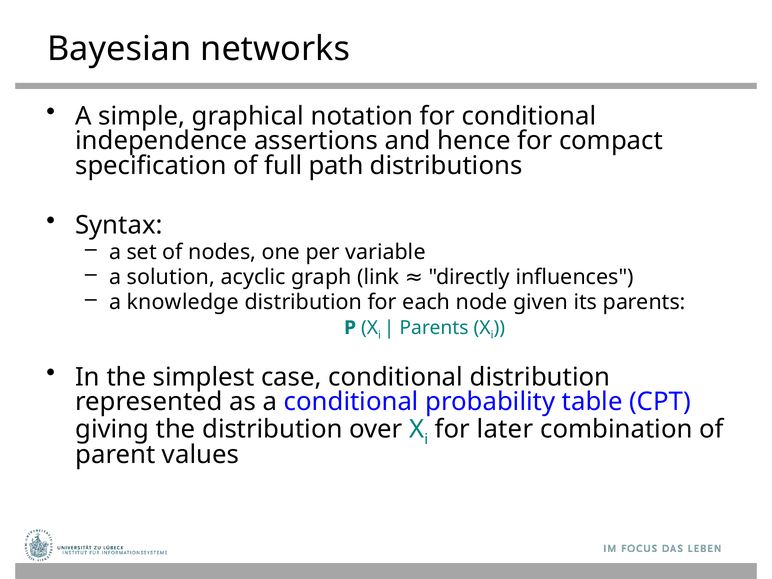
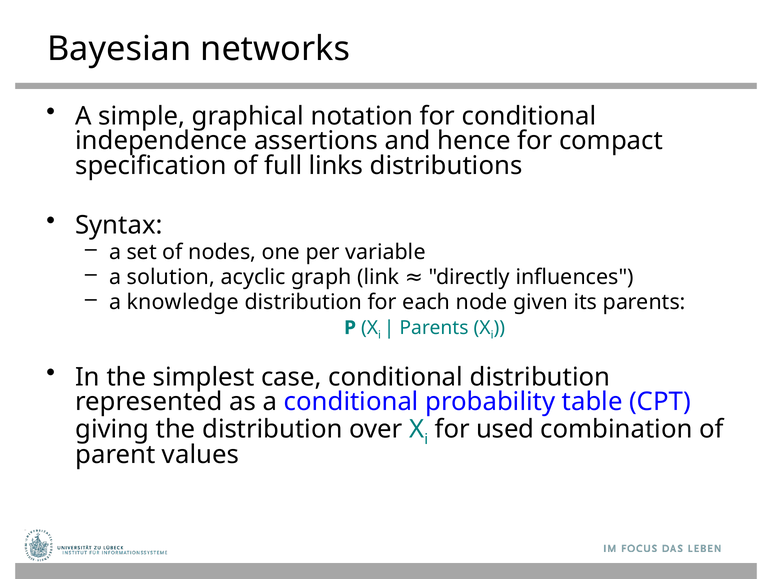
path: path -> links (336, 166)
later: later -> used (505, 429)
